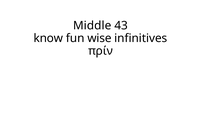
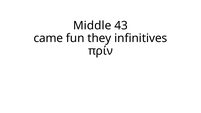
know: know -> came (48, 38)
wise: wise -> they (99, 38)
